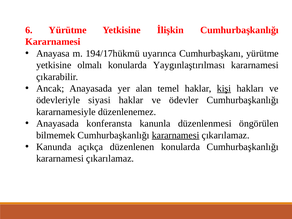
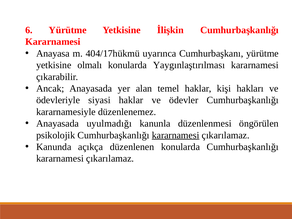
194/17hükmü: 194/17hükmü -> 404/17hükmü (113, 53)
kişi underline: present -> none (224, 88)
konferansta: konferansta -> uyulmadığı (109, 124)
bilmemek: bilmemek -> psikolojik (56, 135)
